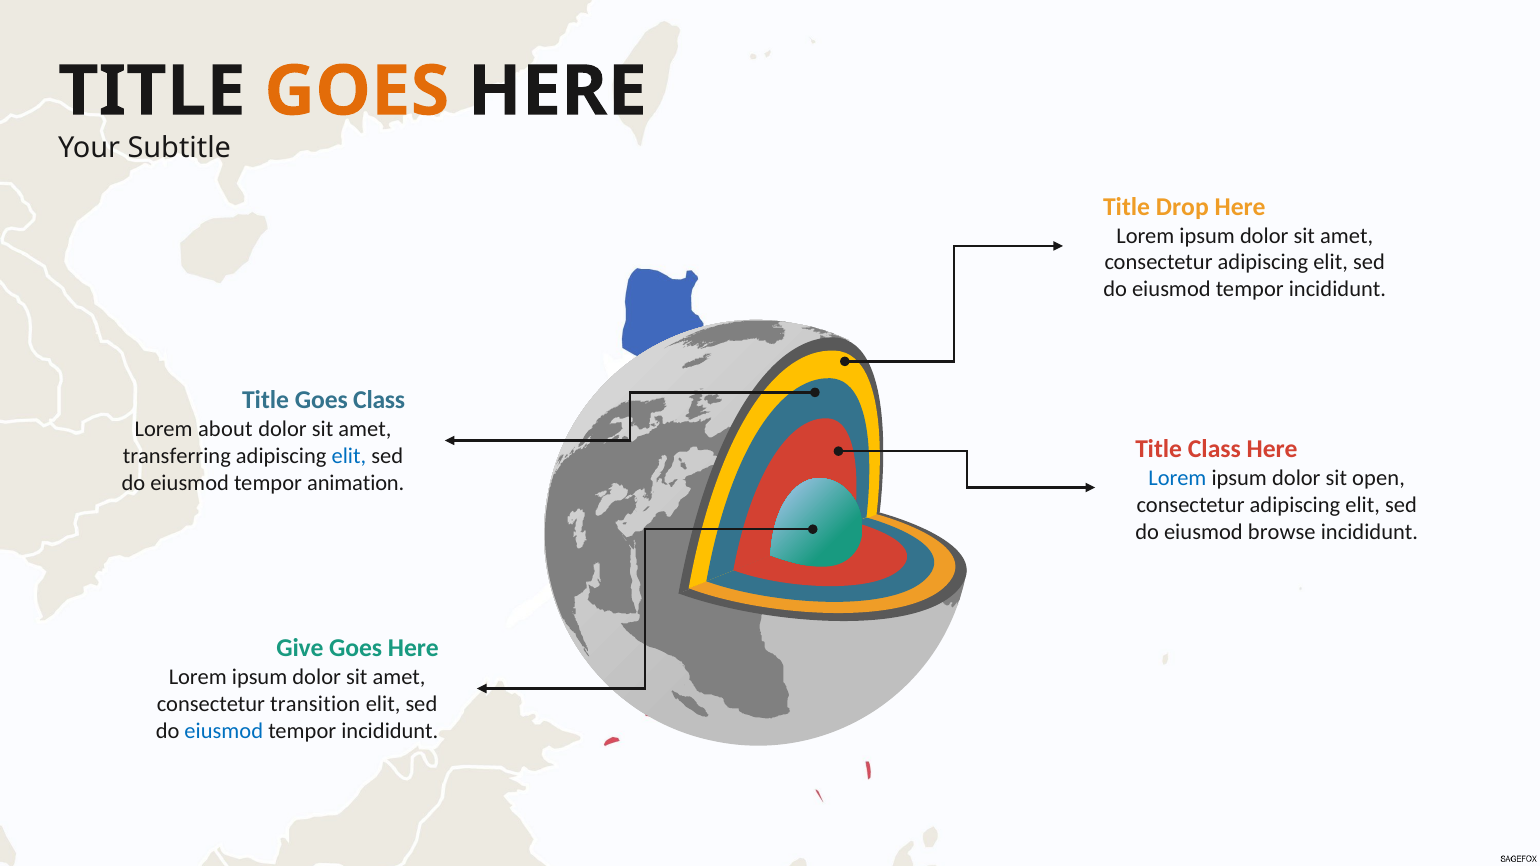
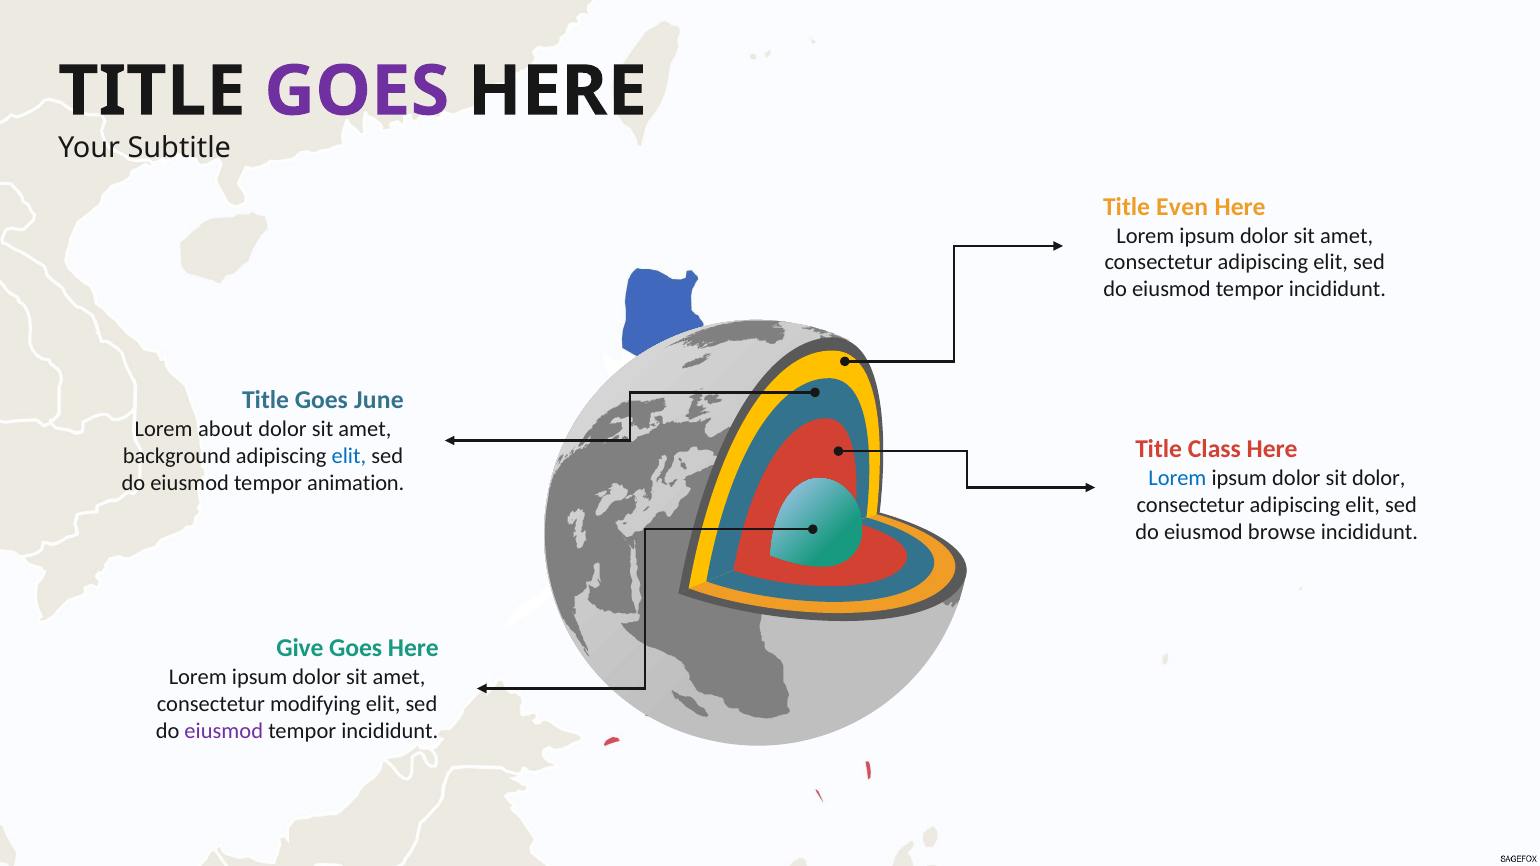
GOES colour: orange -> purple (357, 91)
Drop: Drop -> Even (1182, 207)
Goes Class: Class -> June (379, 400)
transferring: transferring -> background (177, 456)
sit open: open -> dolor (1379, 478)
transition: transition -> modifying (315, 704)
eiusmod colour: blue -> purple (224, 731)
